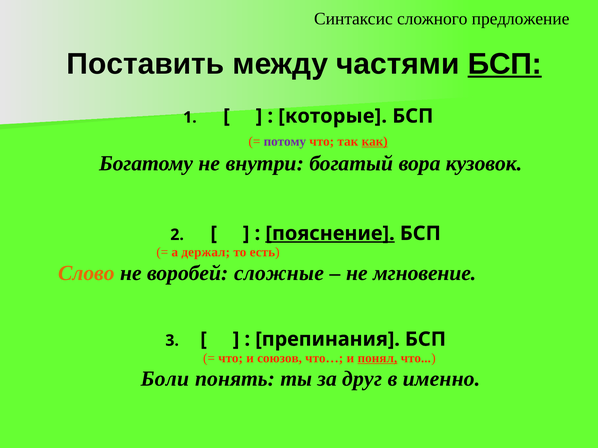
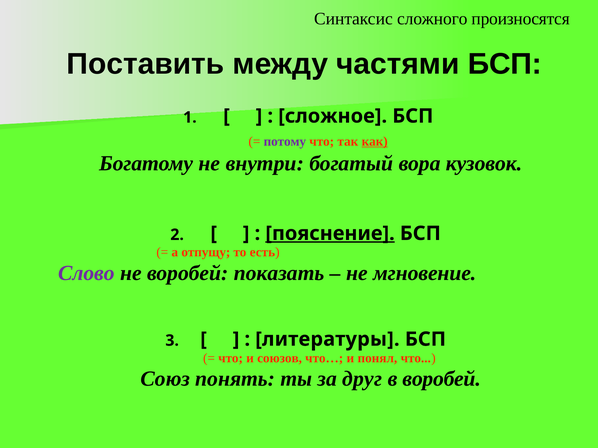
предложение: предложение -> произносятся (521, 19)
БСП underline: present -> none (505, 64)
которые: которые -> сложное (333, 116)
держал: держал -> отпущу (206, 253)
Слово colour: orange -> purple (86, 273)
сложные: сложные -> показать (279, 273)
препинания: препинания -> литературы (327, 340)
понял underline: present -> none (377, 358)
Боли: Боли -> Союз (165, 379)
в именно: именно -> воробей (442, 379)
